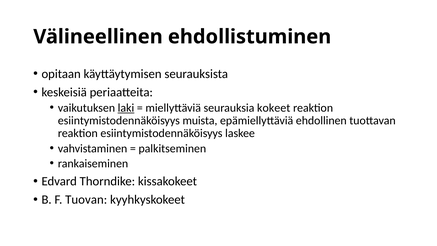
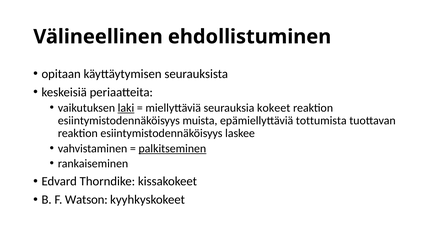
ehdollinen: ehdollinen -> tottumista (321, 121)
palkitseminen underline: none -> present (172, 148)
Tuovan: Tuovan -> Watson (86, 200)
